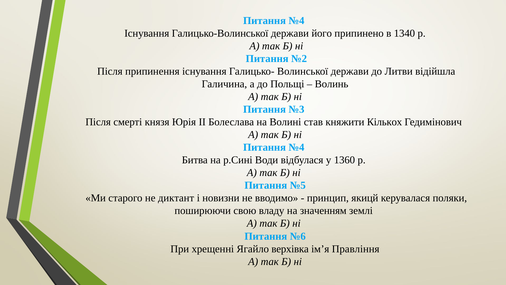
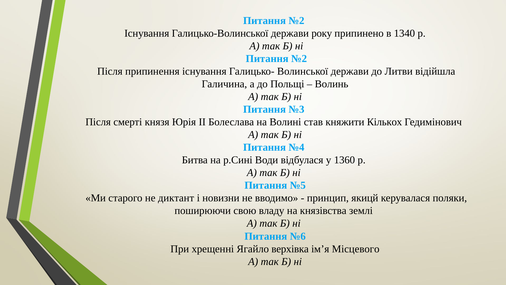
№4: №4 -> №2 (296, 21)
його: його -> року (322, 33)
значенням: значенням -> князівства (323, 211)
Правління: Правління -> Місцевого (356, 249)
